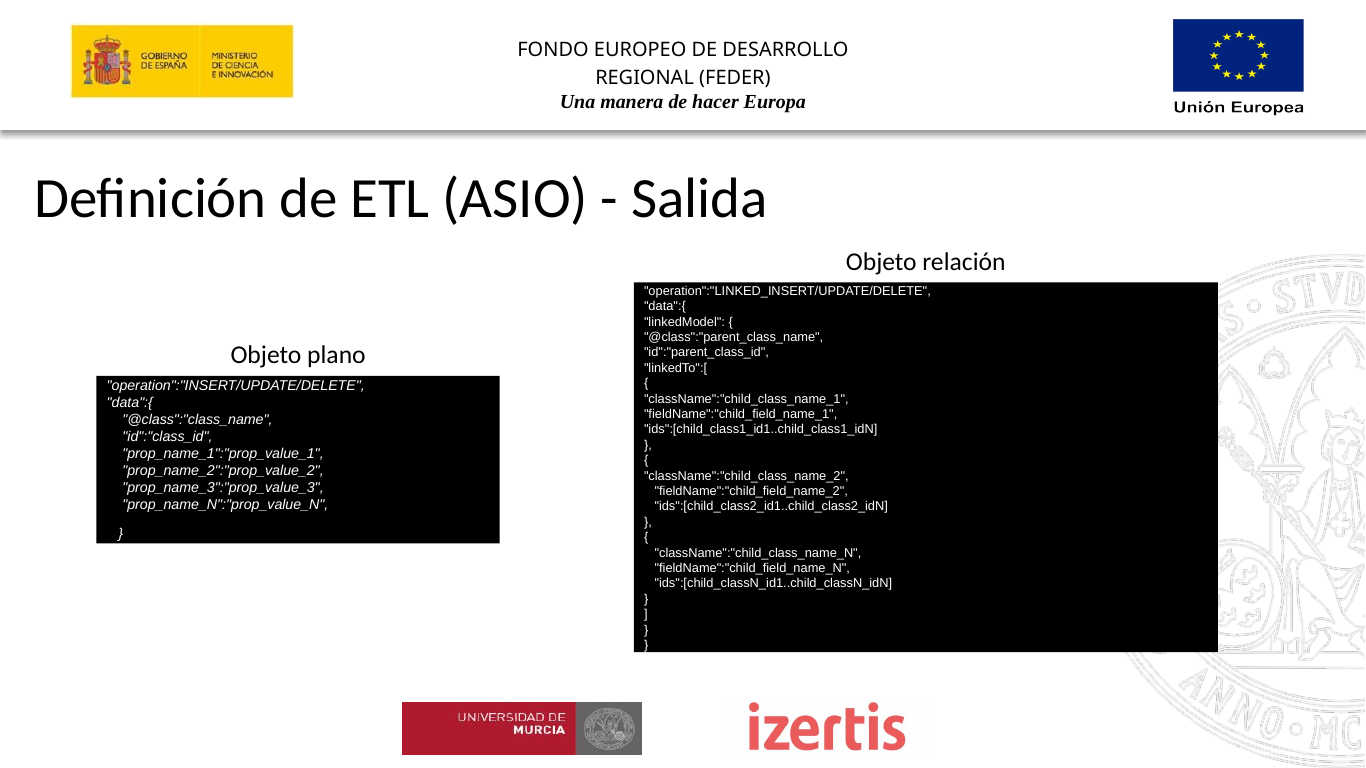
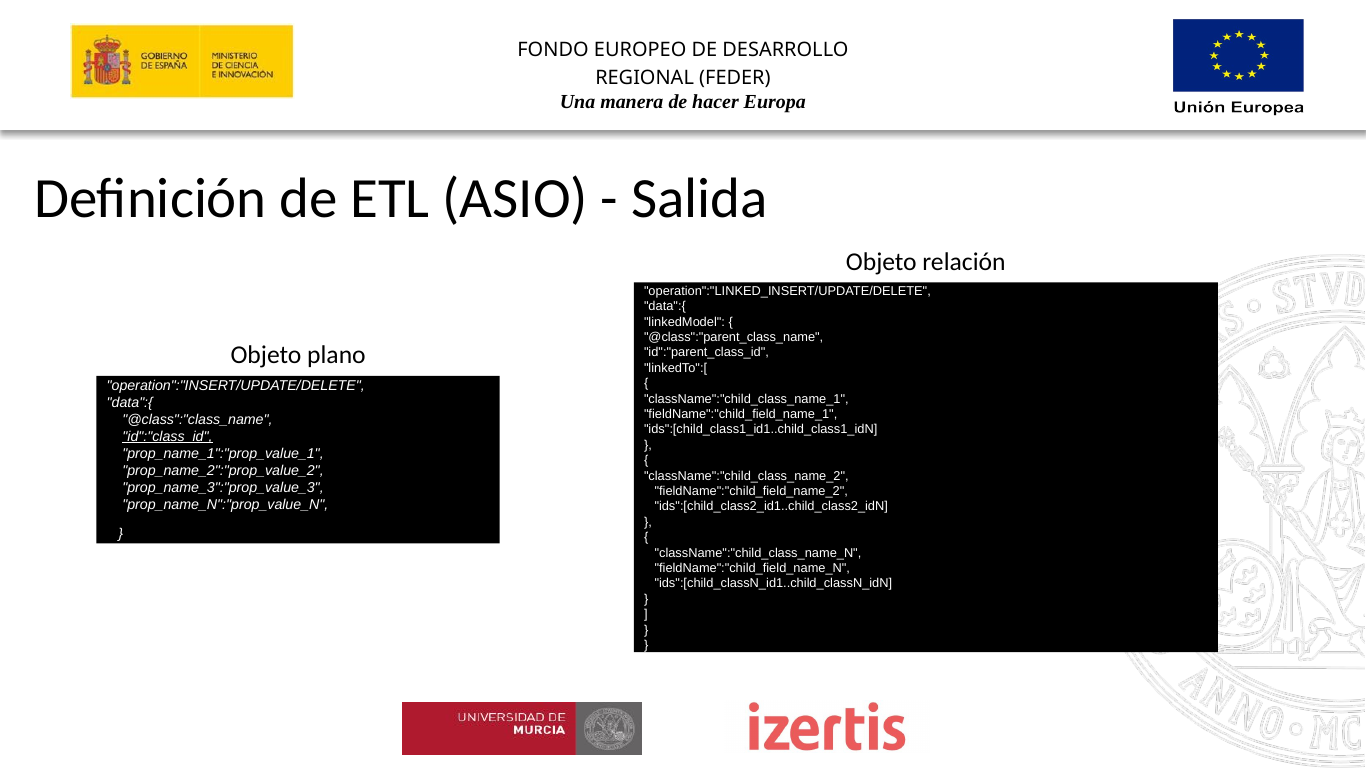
id":"class_id underline: none -> present (167, 437)
